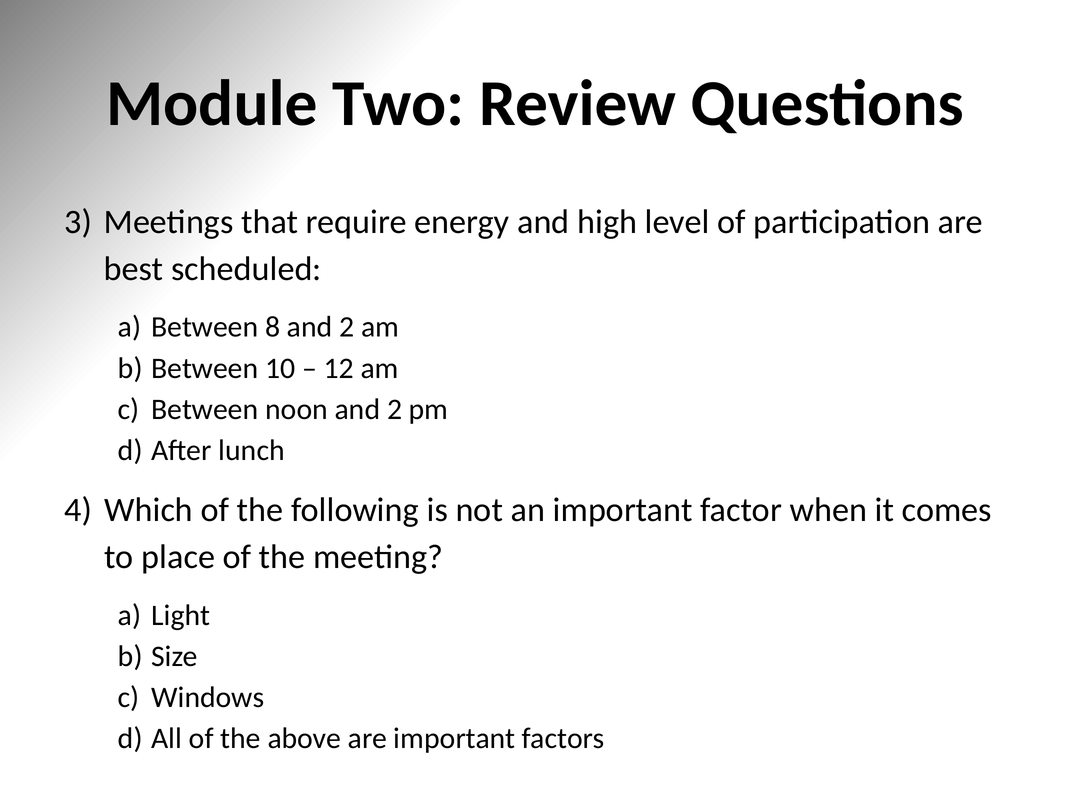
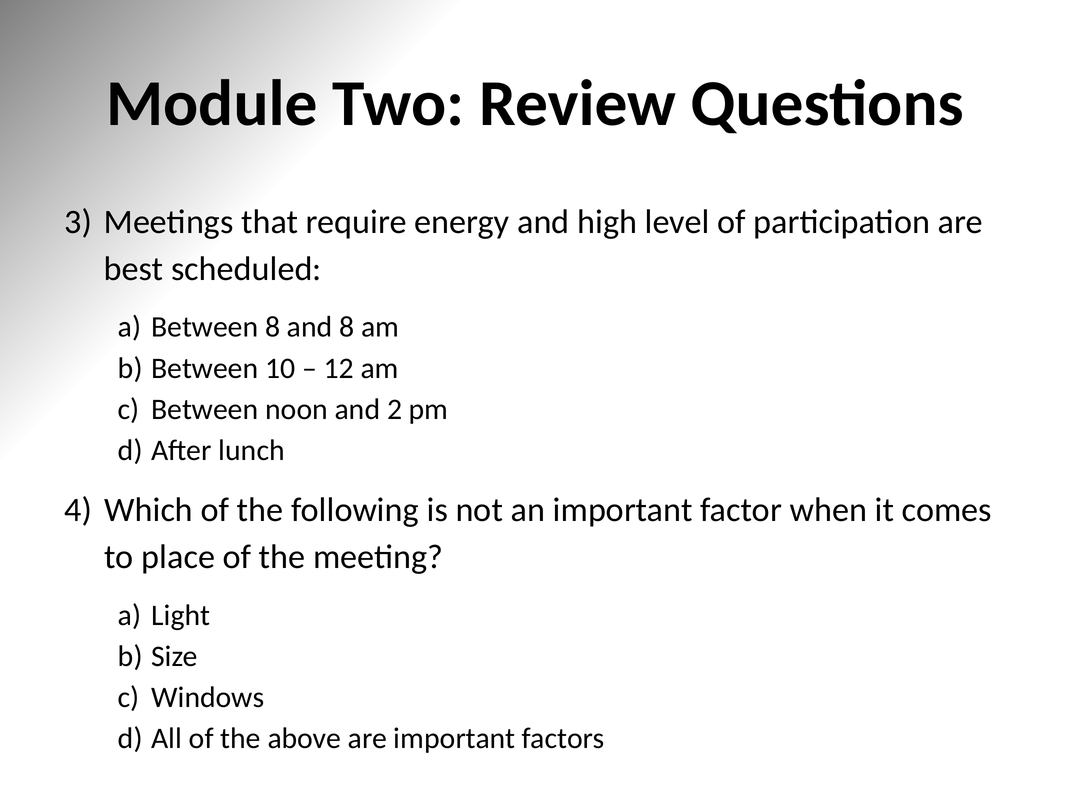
8 and 2: 2 -> 8 (347, 327)
